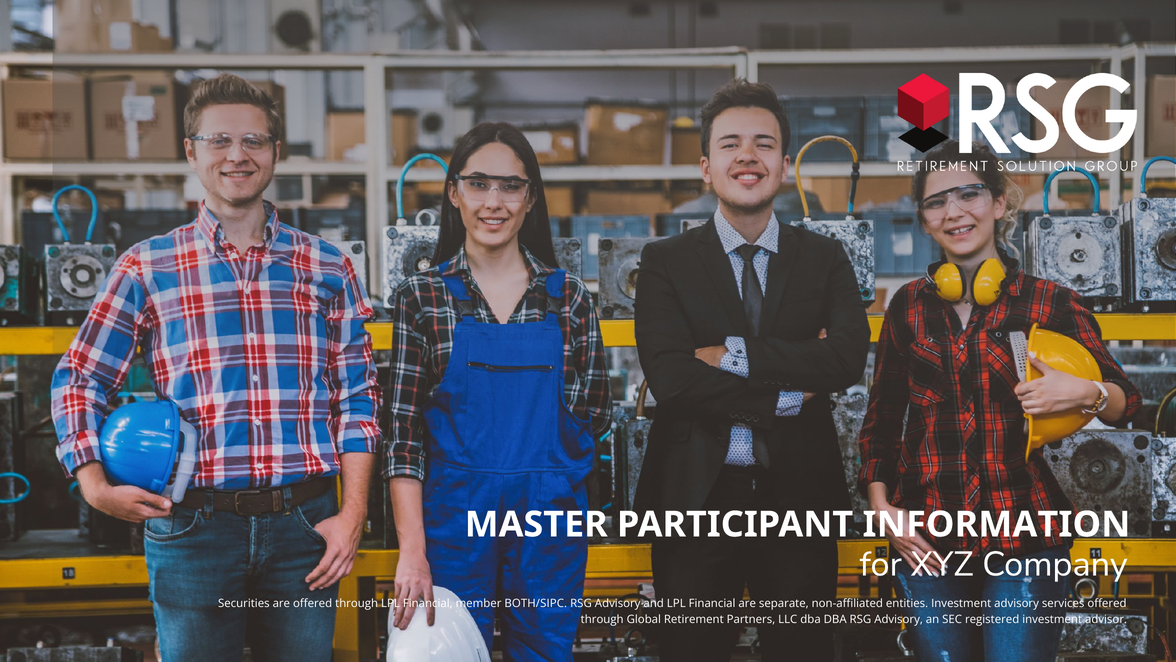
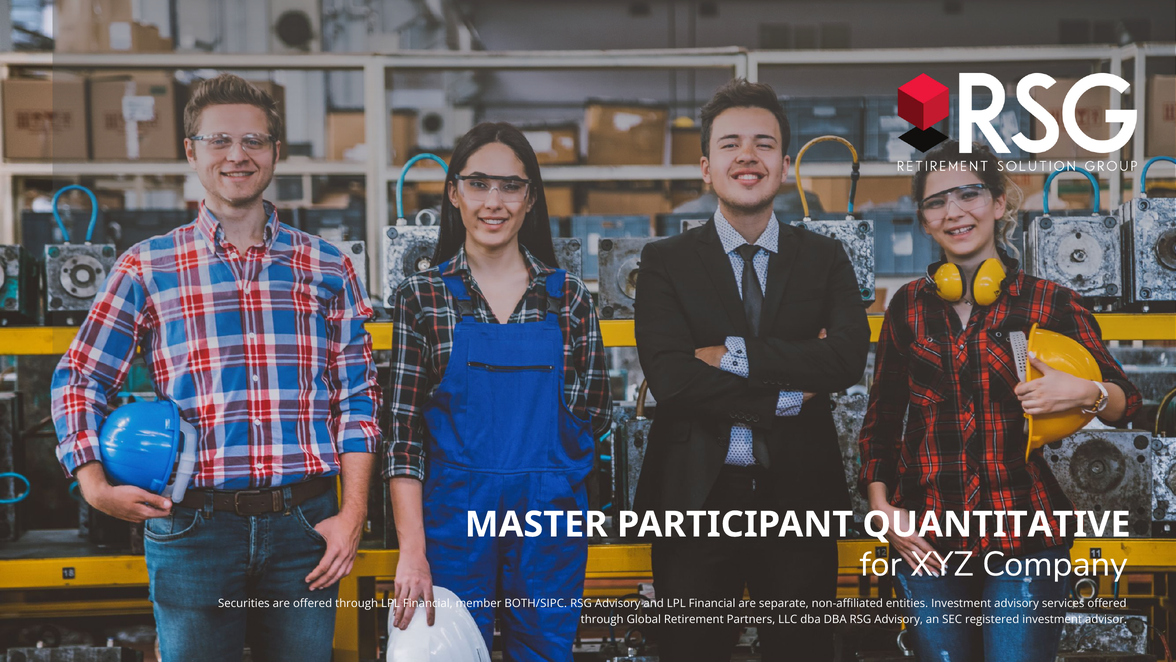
INFORMATION: INFORMATION -> QUANTITATIVE (997, 524)
